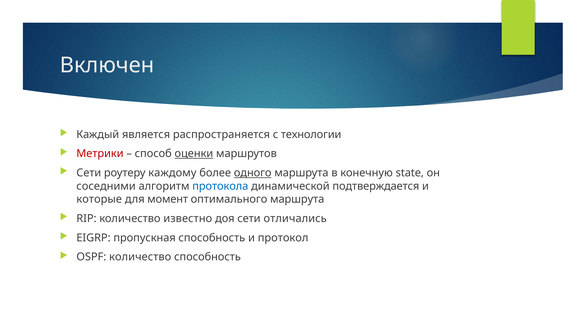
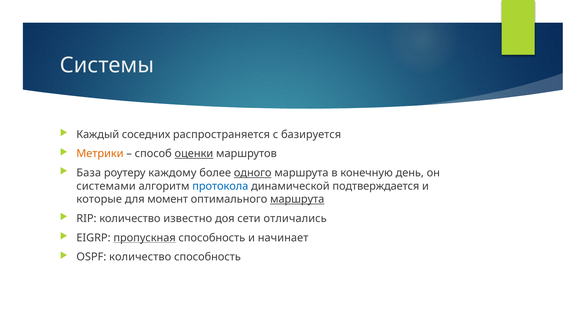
Включен: Включен -> Системы (107, 65)
является: является -> соседних (146, 135)
технологии: технологии -> базируется (311, 135)
Метрики colour: red -> orange (100, 154)
Сети: Сети -> База (89, 173)
state: state -> день (410, 173)
соседними: соседними -> системами (106, 186)
маршрута underline: none -> present (297, 200)
пропускная underline: none -> present (145, 238)
протокол: протокол -> начинает (283, 238)
